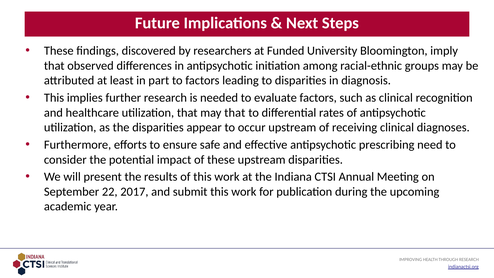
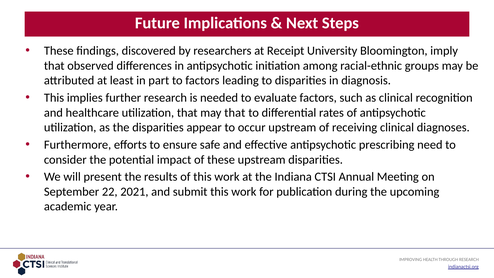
Funded: Funded -> Receipt (286, 51)
2017: 2017 -> 2021 (134, 192)
